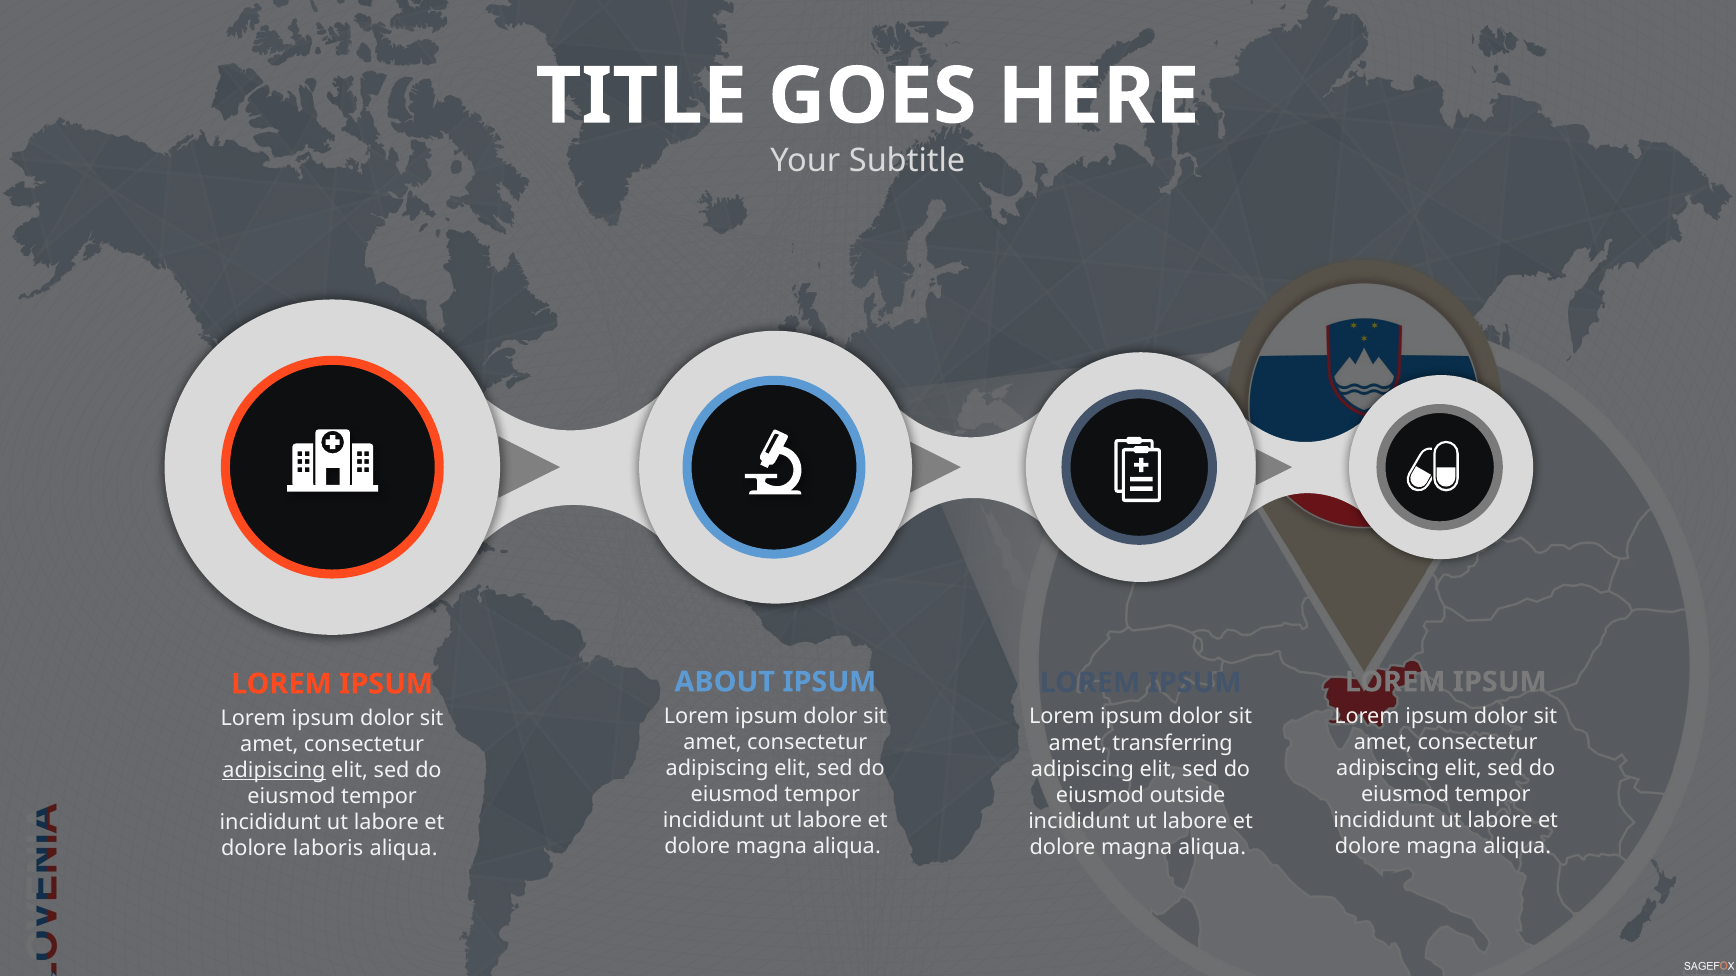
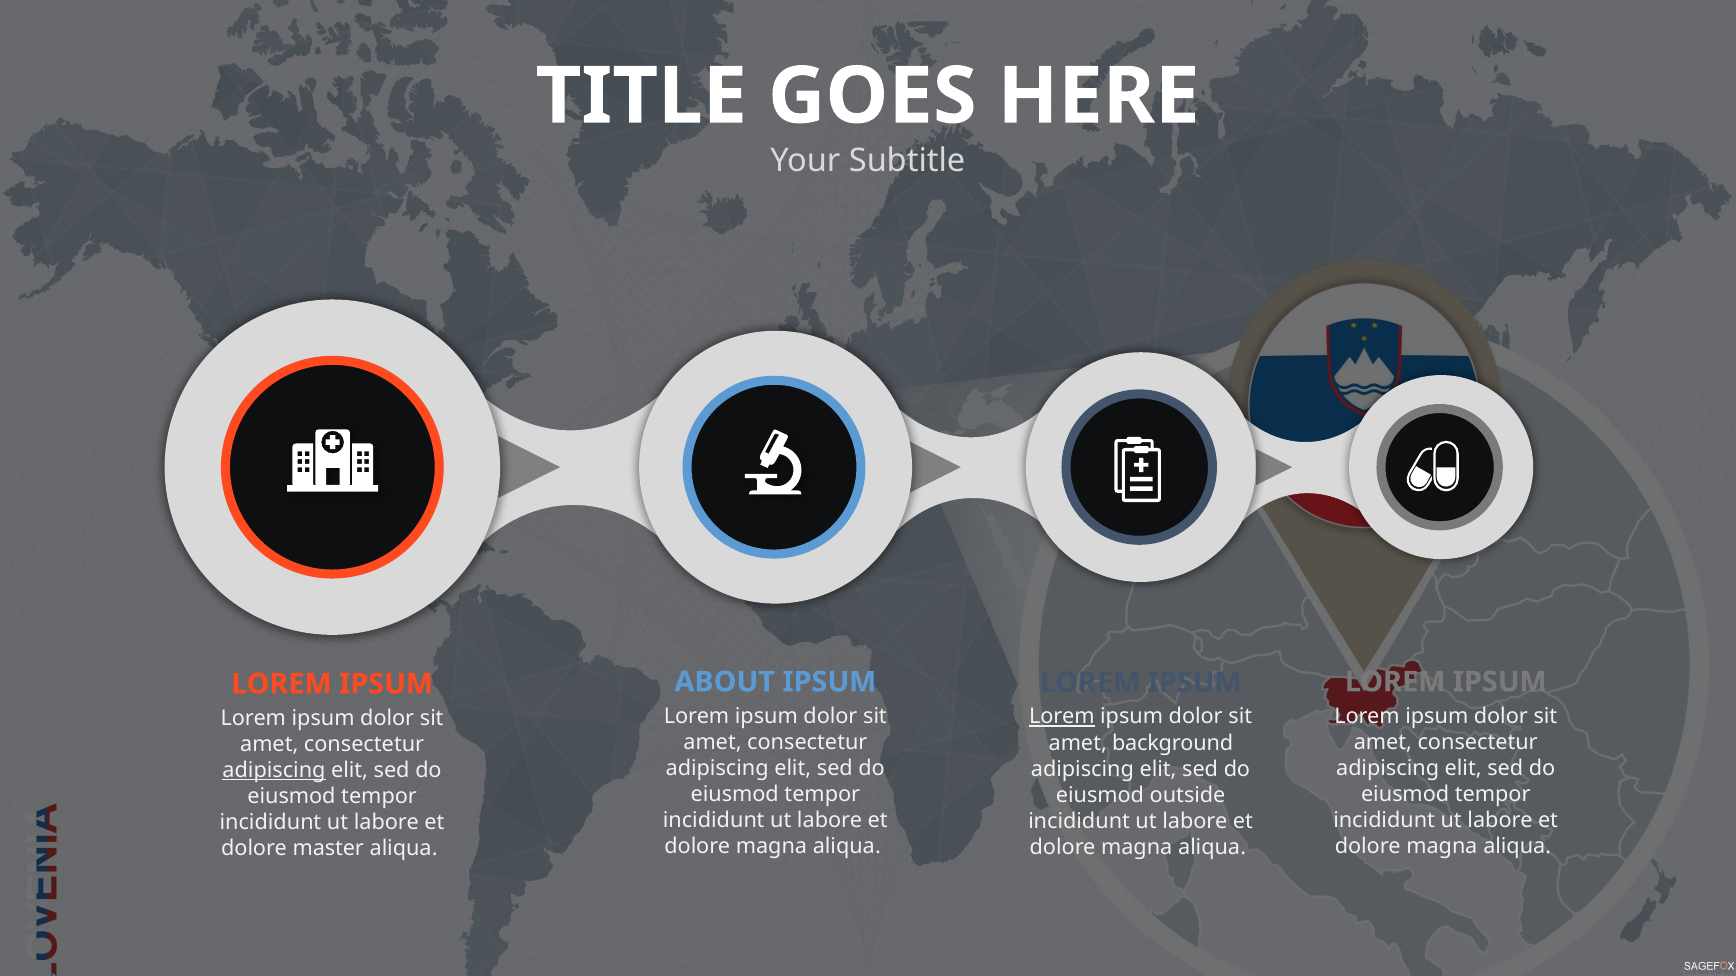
Lorem underline: none -> present (1062, 717)
transferring: transferring -> background (1173, 743)
laboris: laboris -> master (328, 849)
